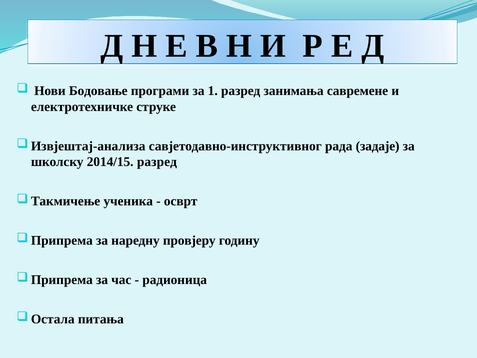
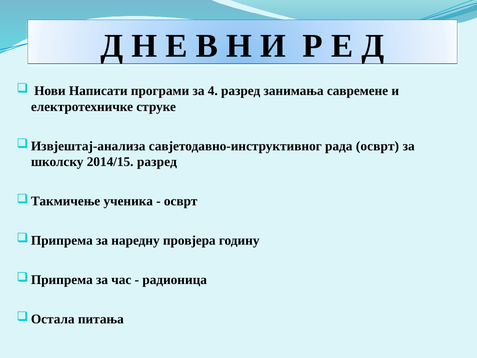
Бодовање: Бодовање -> Написати (98, 91)
1: 1 -> 4 (213, 91)
рада задаје: задаје -> осврт (377, 146)
провјеру: провјеру -> провјера (189, 240)
